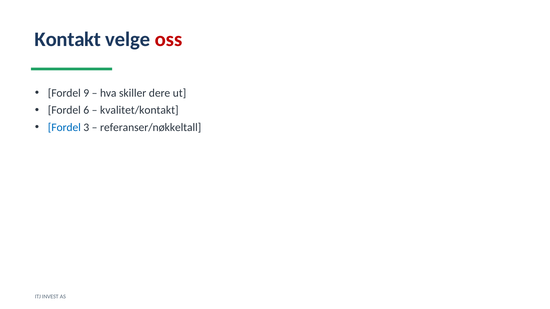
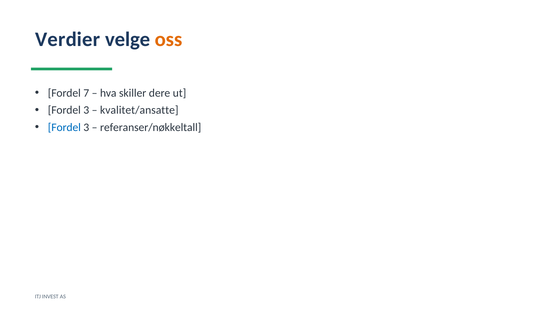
Kontakt: Kontakt -> Verdier (68, 39)
oss colour: red -> orange (169, 39)
9: 9 -> 7 (86, 93)
6: 6 -> 3 (86, 110)
kvalitet/kontakt: kvalitet/kontakt -> kvalitet/ansatte (139, 110)
